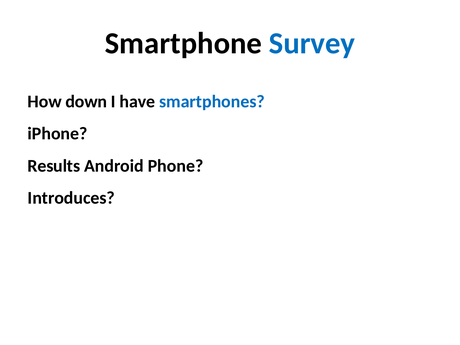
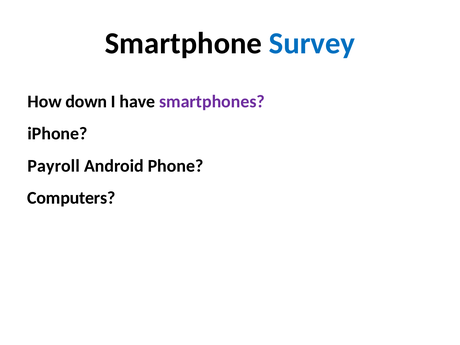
smartphones colour: blue -> purple (212, 102)
Results: Results -> Payroll (54, 166)
Introduces: Introduces -> Computers (71, 198)
